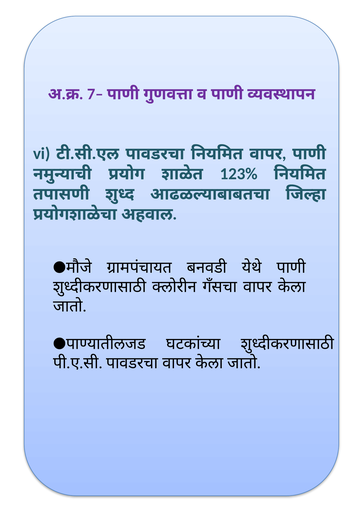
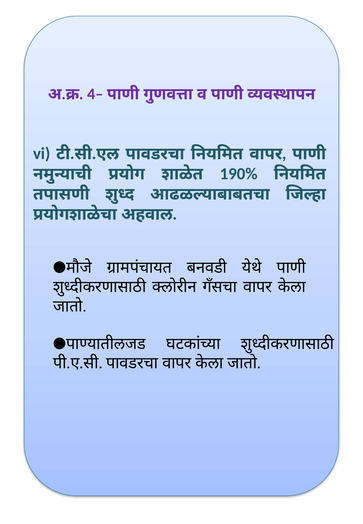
7–: 7– -> 4– (95, 94)
123%: 123% -> 190% (239, 174)
